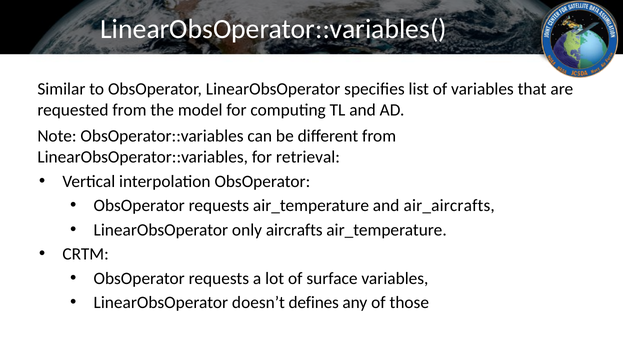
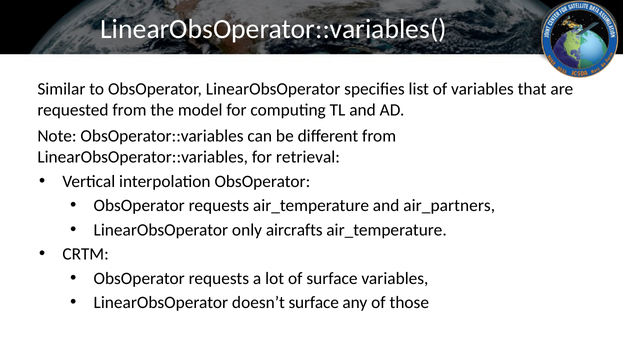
air_aircrafts: air_aircrafts -> air_partners (449, 205)
doesn’t defines: defines -> surface (314, 302)
